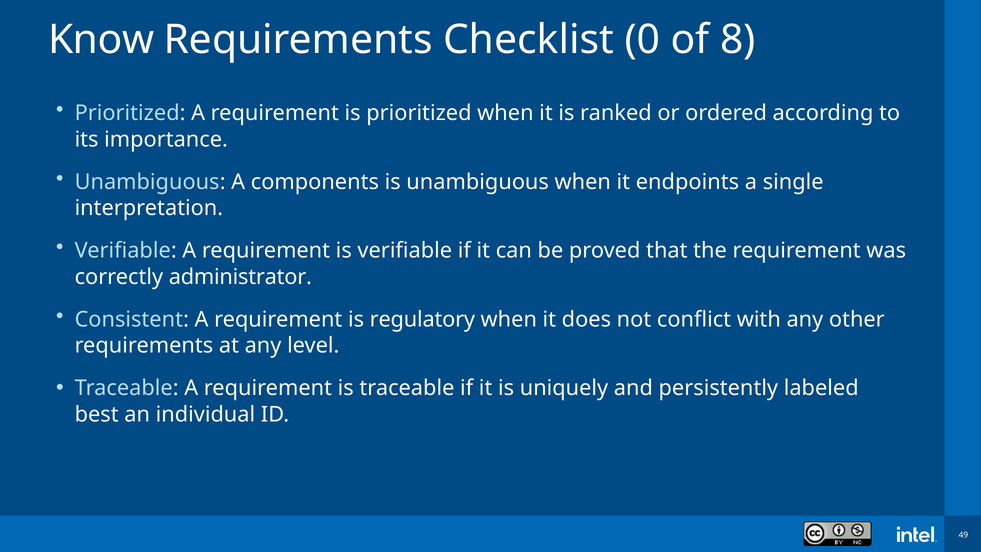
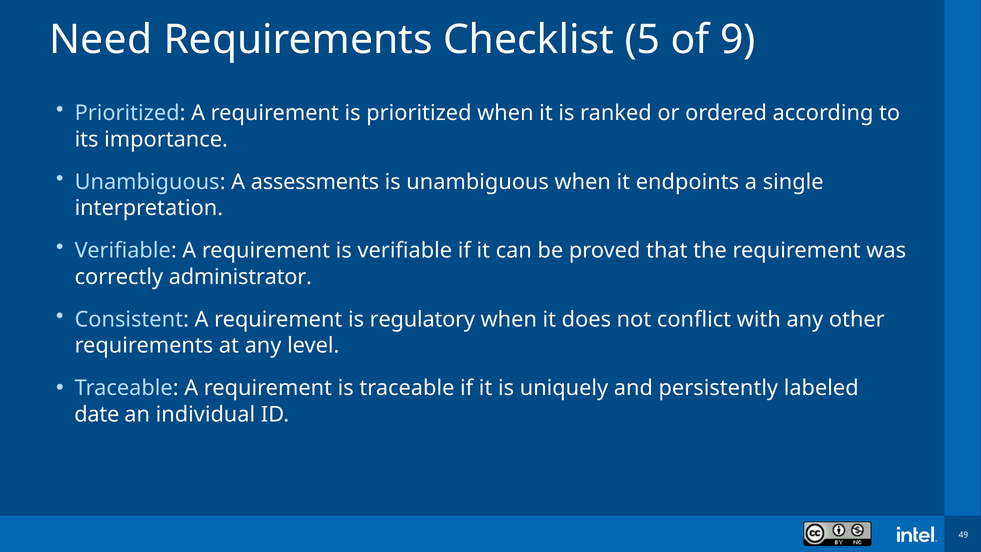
Know: Know -> Need (101, 40)
0: 0 -> 5 (642, 40)
8: 8 -> 9 (738, 40)
components: components -> assessments (315, 182)
best: best -> date (97, 414)
